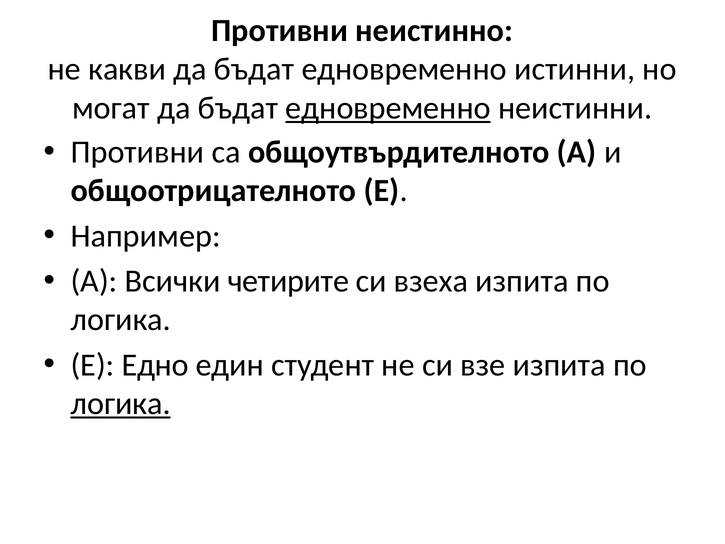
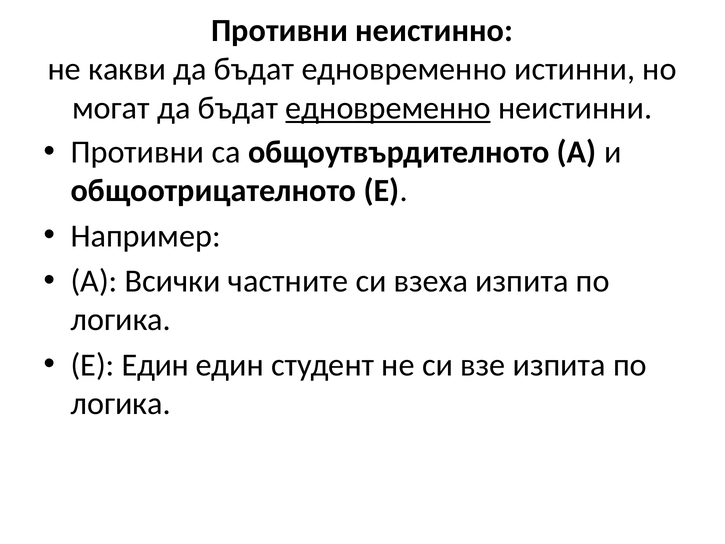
четирите: четирите -> частните (288, 281)
Е Едно: Едно -> Един (155, 365)
логика underline: present -> none (121, 404)
